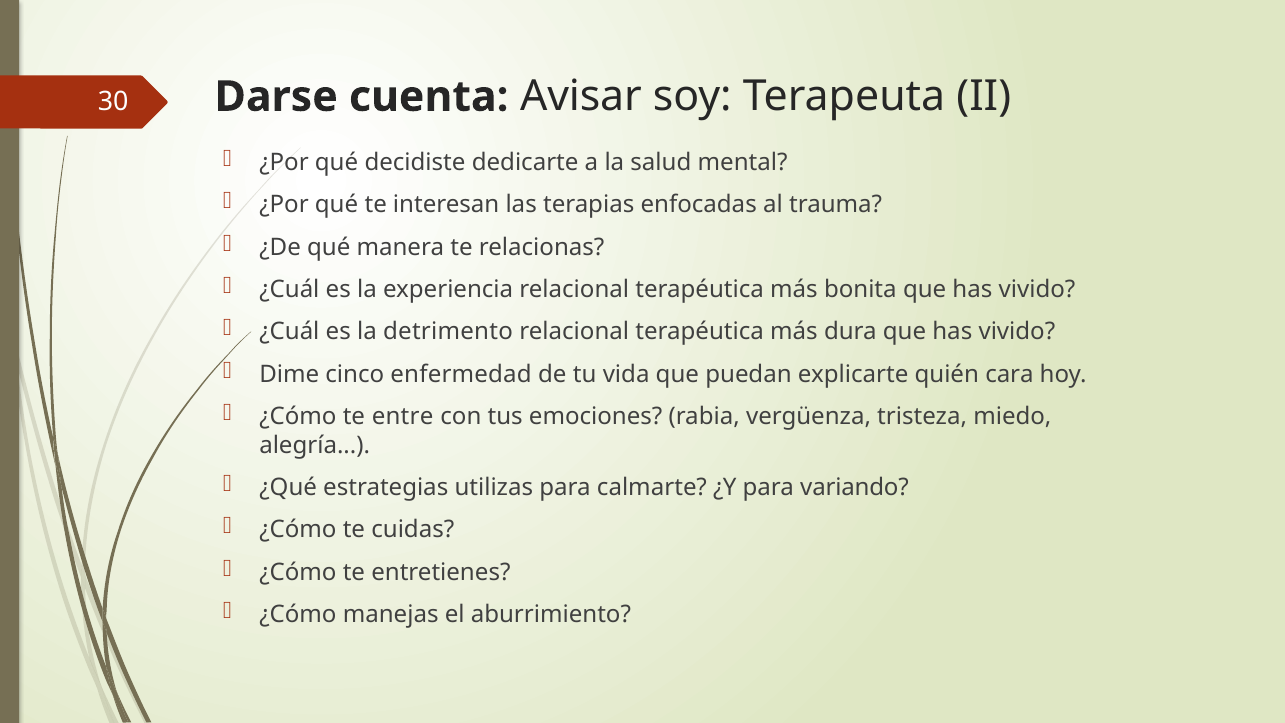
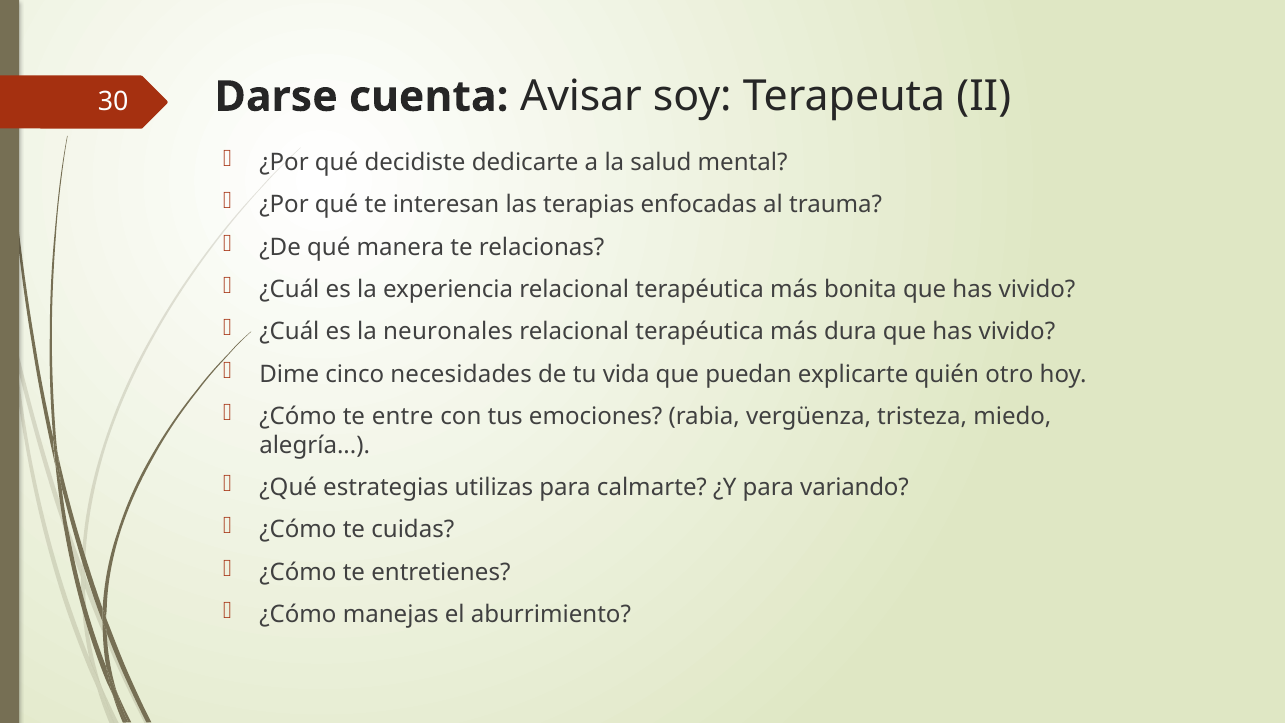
detrimento: detrimento -> neuronales (448, 332)
enfermedad: enfermedad -> necesidades (461, 374)
cara: cara -> otro (1009, 374)
